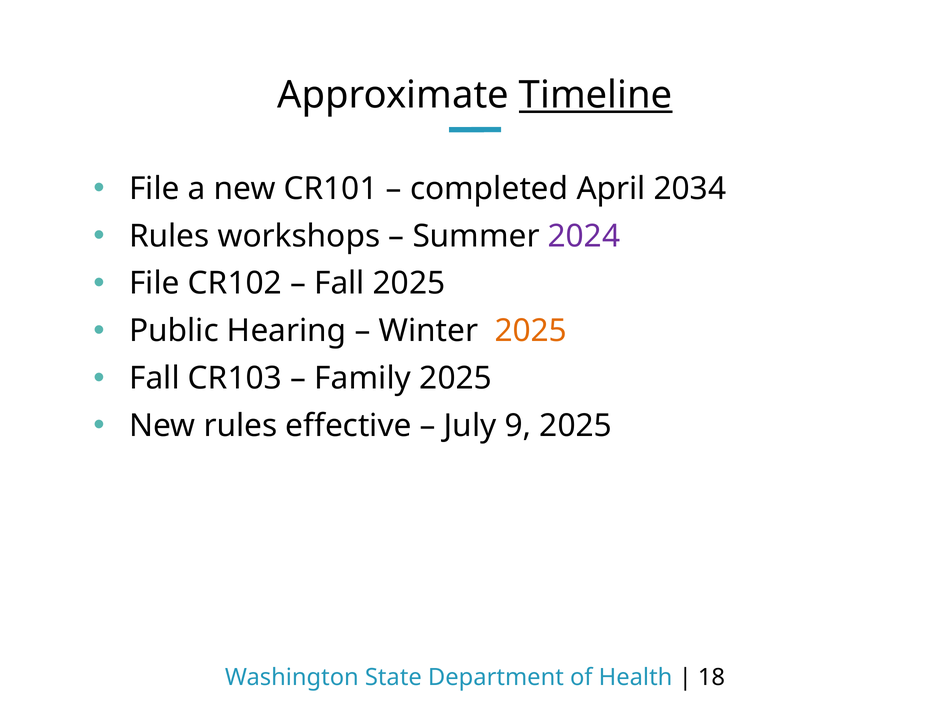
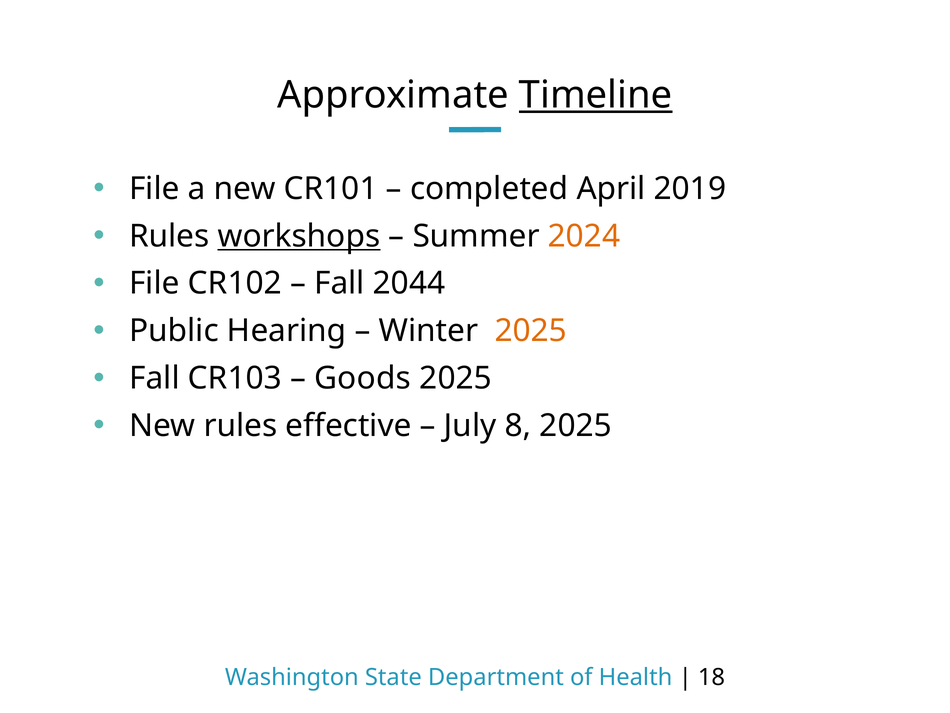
2034: 2034 -> 2019 (690, 189)
workshops underline: none -> present (299, 236)
2024 colour: purple -> orange (584, 236)
Fall 2025: 2025 -> 2044 (409, 283)
Family: Family -> Goods (363, 378)
9: 9 -> 8 (518, 425)
